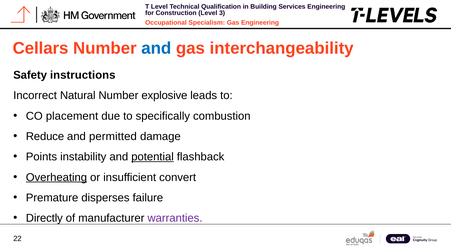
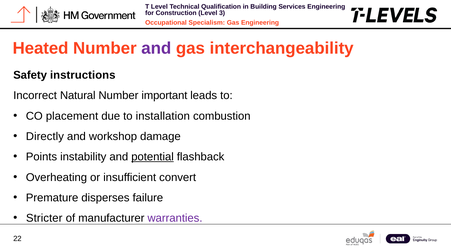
Cellars: Cellars -> Heated (41, 48)
and colour: blue -> purple (156, 48)
explosive: explosive -> important (164, 96)
specifically: specifically -> installation (163, 116)
Reduce: Reduce -> Directly (45, 136)
permitted: permitted -> workshop (113, 136)
Overheating underline: present -> none (56, 177)
Directly: Directly -> Stricter (44, 218)
